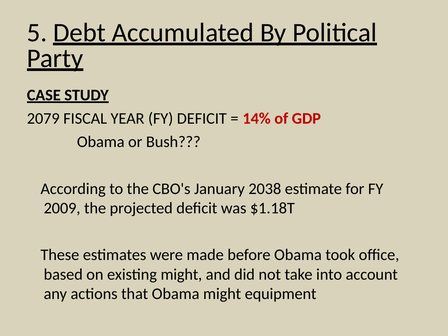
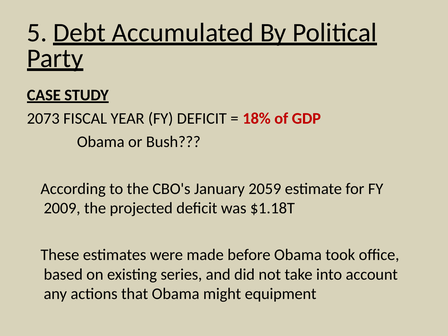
2079: 2079 -> 2073 (43, 119)
14%: 14% -> 18% (257, 119)
2038: 2038 -> 2059 (265, 189)
existing might: might -> series (181, 274)
